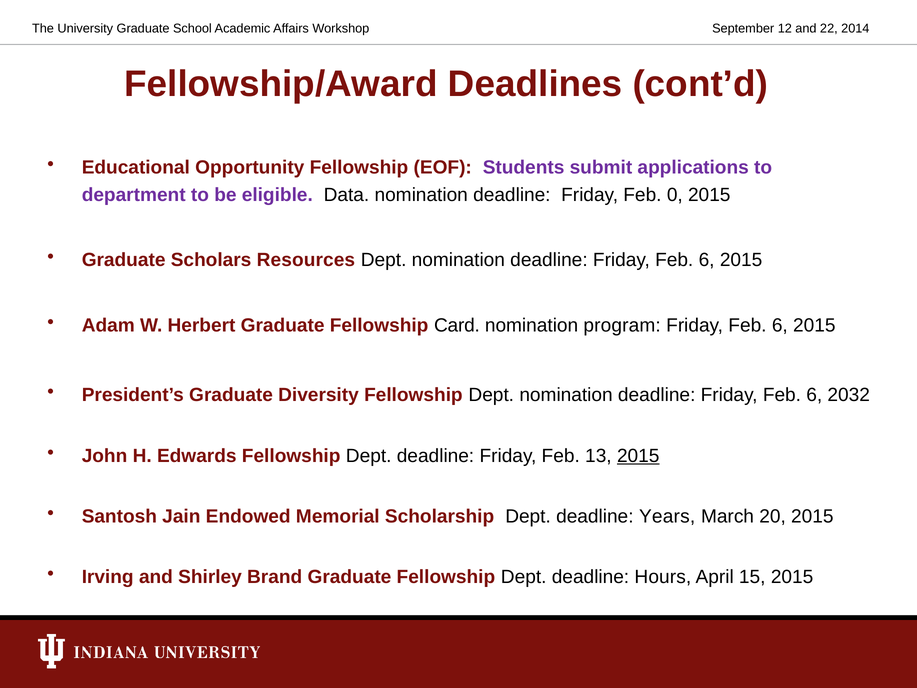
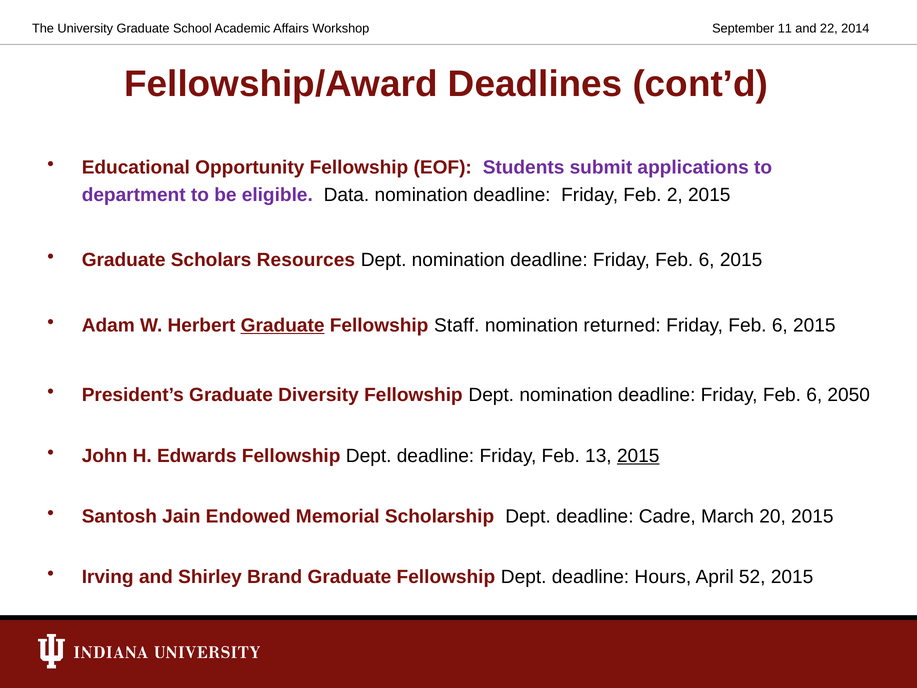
12: 12 -> 11 (785, 28)
0: 0 -> 2 (675, 195)
Graduate underline: none -> present (283, 325)
Card: Card -> Staff (457, 325)
program: program -> returned (622, 325)
2032: 2032 -> 2050 (849, 395)
Years: Years -> Cadre (667, 516)
15: 15 -> 52 (752, 577)
